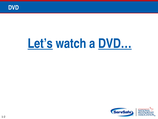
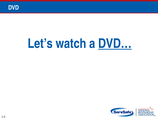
Let’s underline: present -> none (40, 43)
